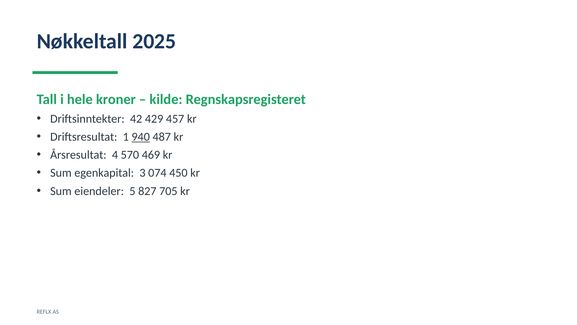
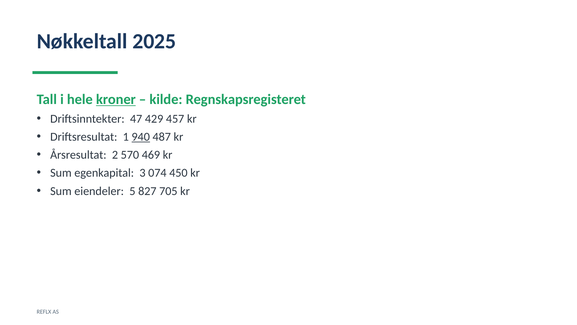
kroner underline: none -> present (116, 99)
42: 42 -> 47 (136, 119)
4: 4 -> 2 (115, 155)
